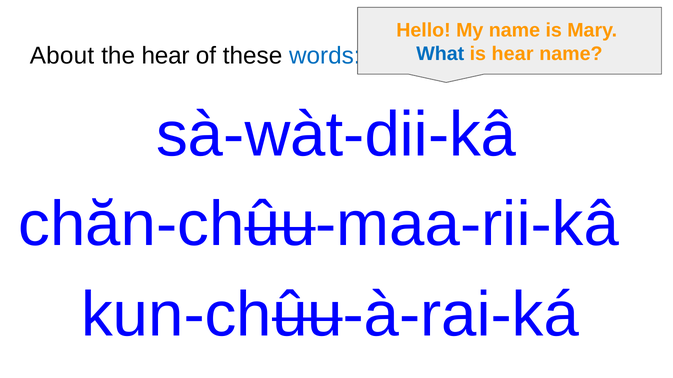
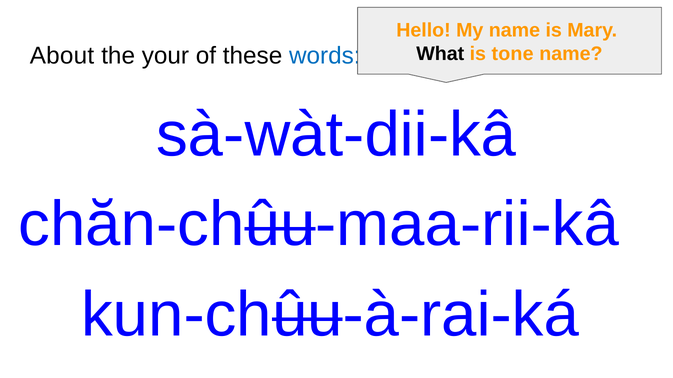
the hear: hear -> your (165, 56)
What colour: blue -> black (440, 54)
is hear: hear -> tone (513, 54)
